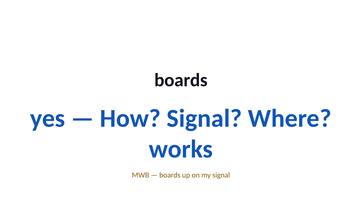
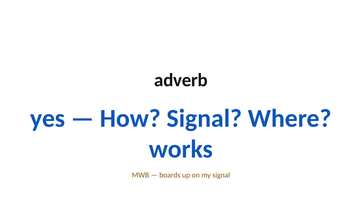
boards: boards -> adverb (181, 80)
